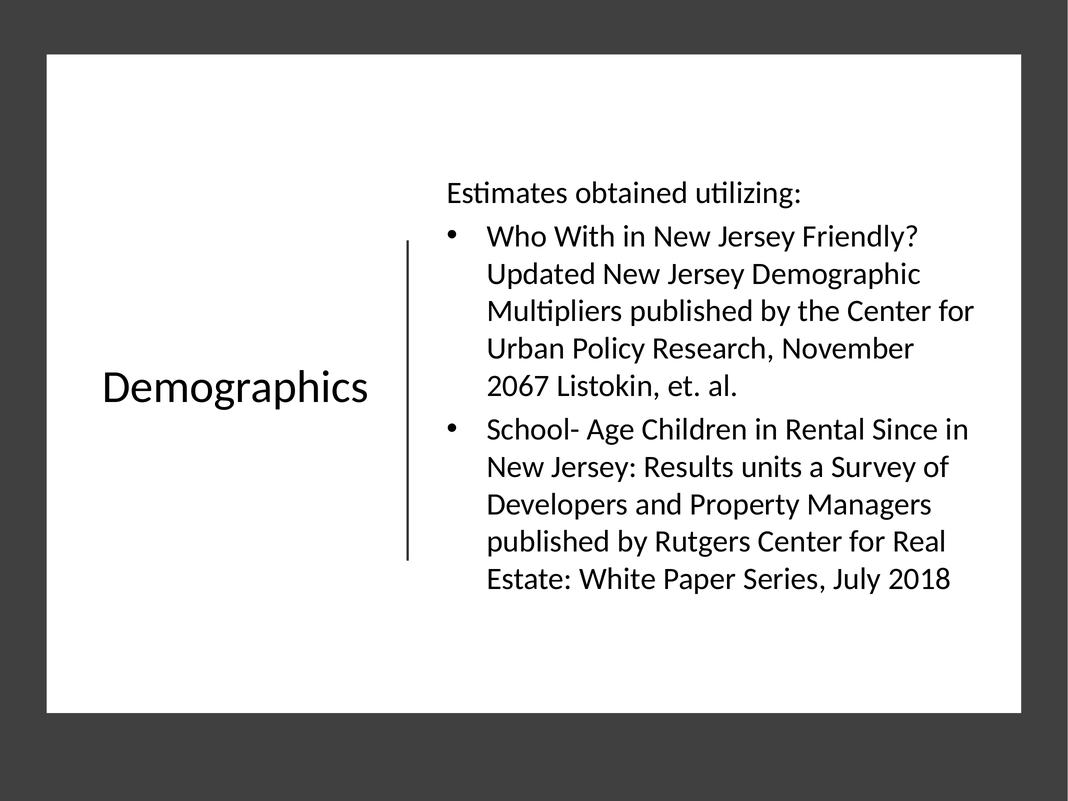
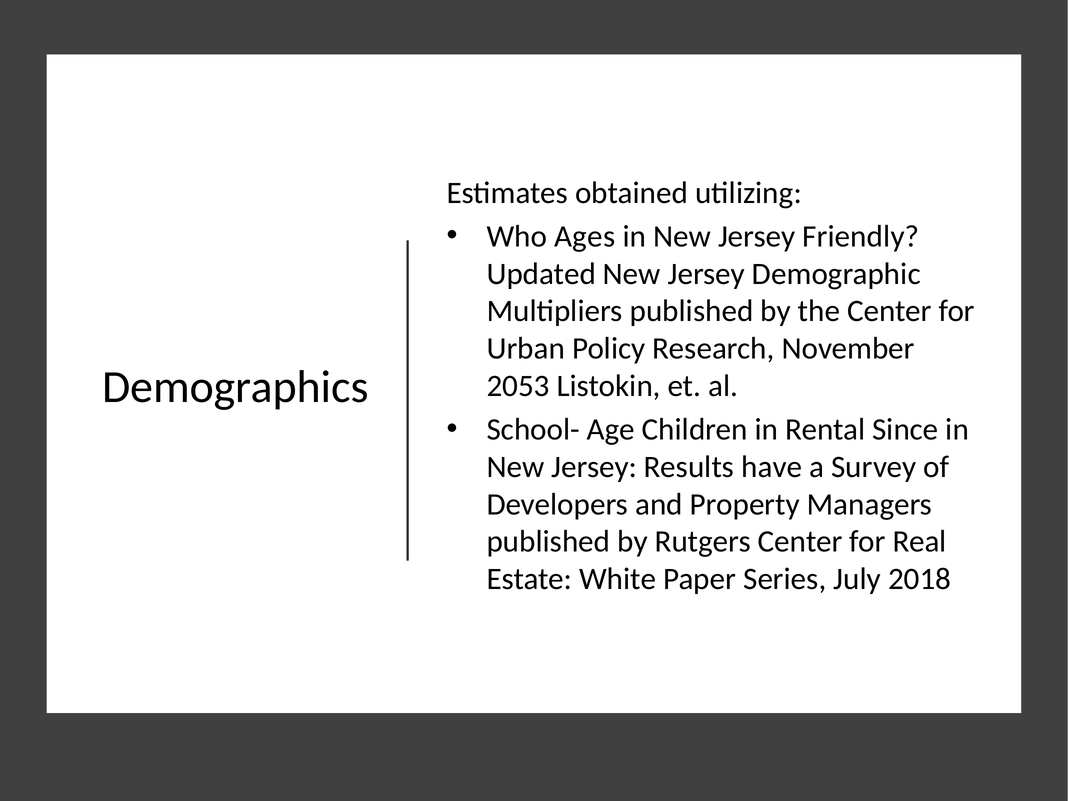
With: With -> Ages (585, 236)
2067: 2067 -> 2053 (518, 386)
units: units -> have (772, 467)
